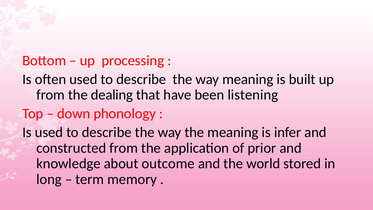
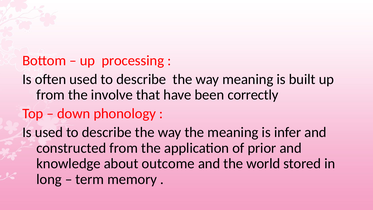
dealing: dealing -> involve (112, 95)
listening: listening -> correctly (253, 95)
